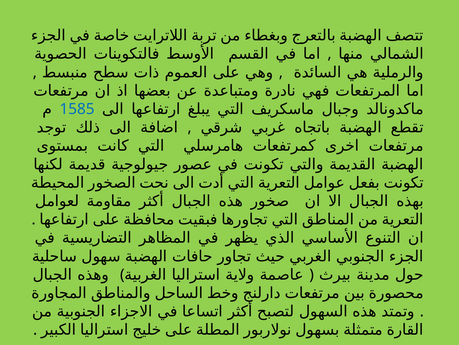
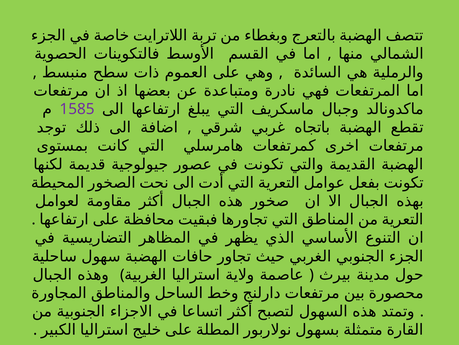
1585 colour: blue -> purple (77, 109)
